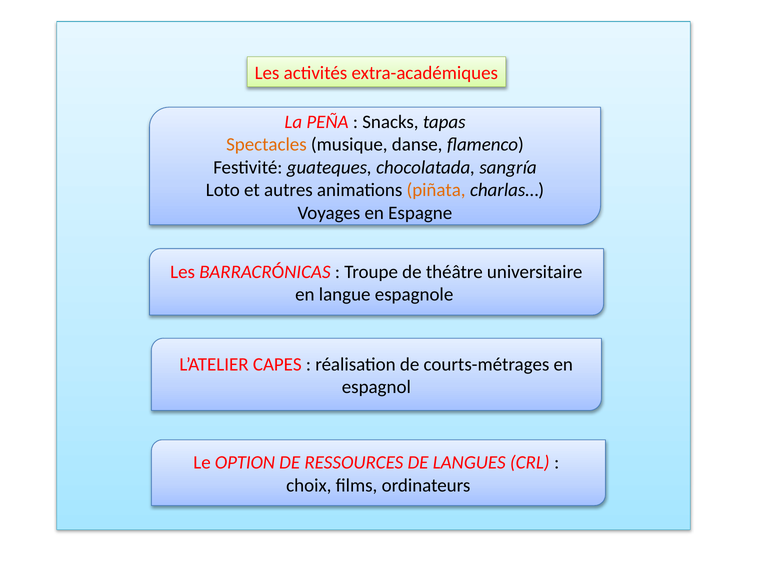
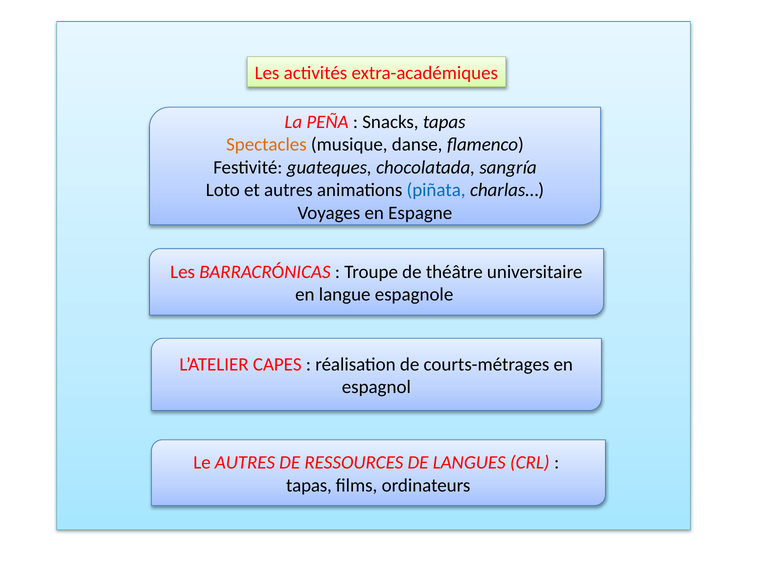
piñata colour: orange -> blue (436, 190)
Le OPTION: OPTION -> AUTRES (245, 463)
choix: choix -> tapas (309, 486)
